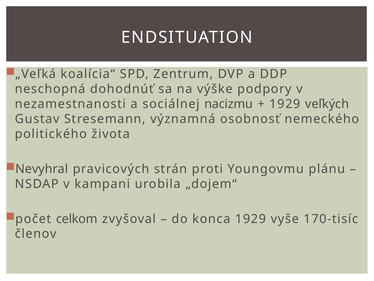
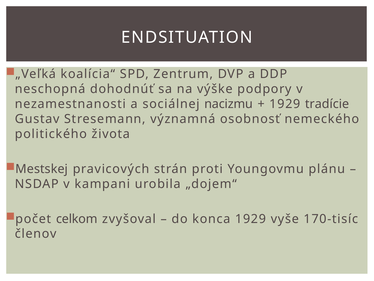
veľkých: veľkých -> tradície (327, 104)
Nevyhral: Nevyhral -> Mestskej (42, 169)
